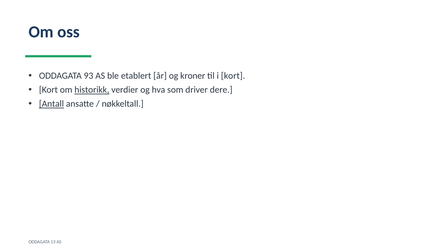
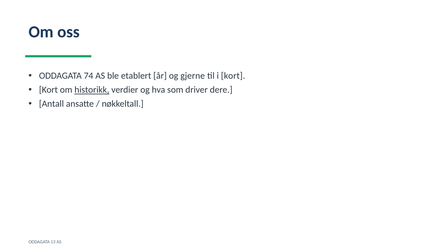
93: 93 -> 74 (89, 76)
kroner: kroner -> gjerne (193, 76)
Antall underline: present -> none (51, 104)
